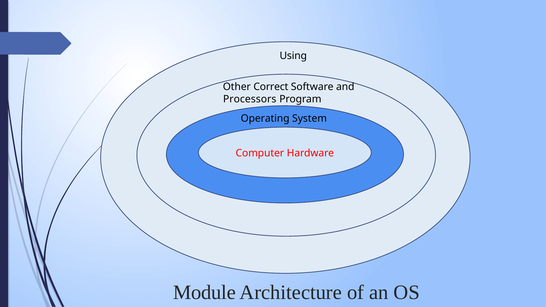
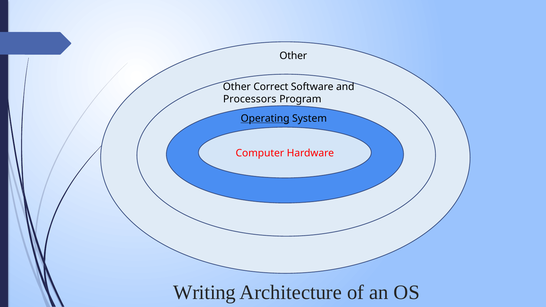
Using: Using -> Other (293, 56)
Operating underline: none -> present (265, 118)
Module: Module -> Writing (205, 293)
